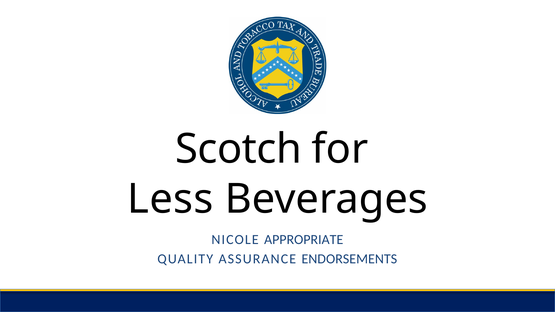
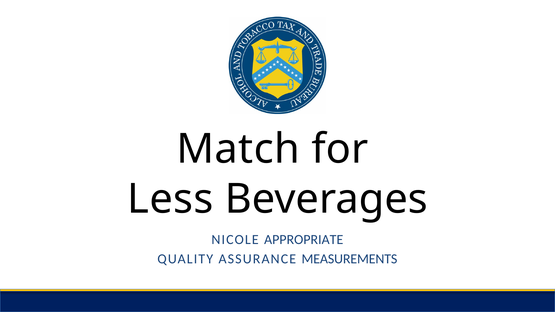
Scotch: Scotch -> Match (238, 149)
ENDORSEMENTS: ENDORSEMENTS -> MEASUREMENTS (349, 259)
